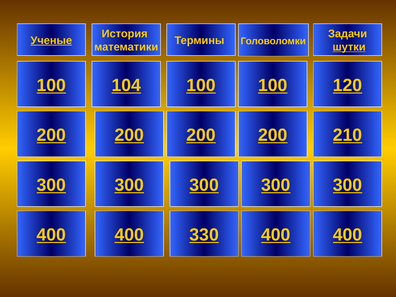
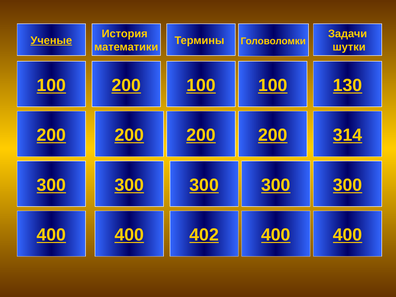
шутки underline: present -> none (349, 47)
104: 104 -> 200 (126, 85)
120: 120 -> 130 (348, 85)
210: 210 -> 314 (348, 135)
330: 330 -> 402 (204, 235)
